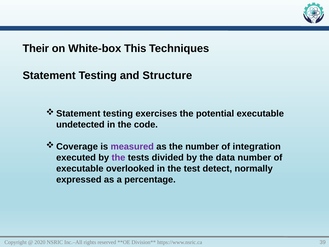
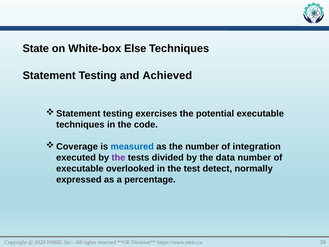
Their: Their -> State (36, 48)
This: This -> Else (135, 48)
Structure: Structure -> Achieved (167, 75)
undetected: undetected -> techniques (80, 125)
measured colour: purple -> blue (132, 146)
